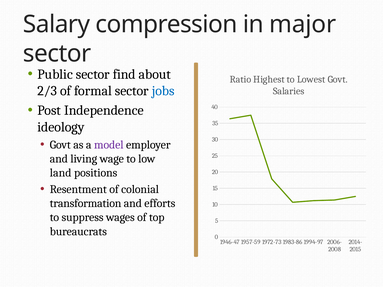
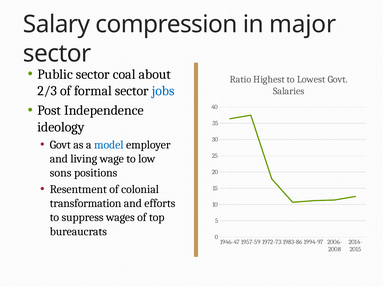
find: find -> coal (124, 74)
model colour: purple -> blue (109, 145)
land: land -> sons (61, 173)
